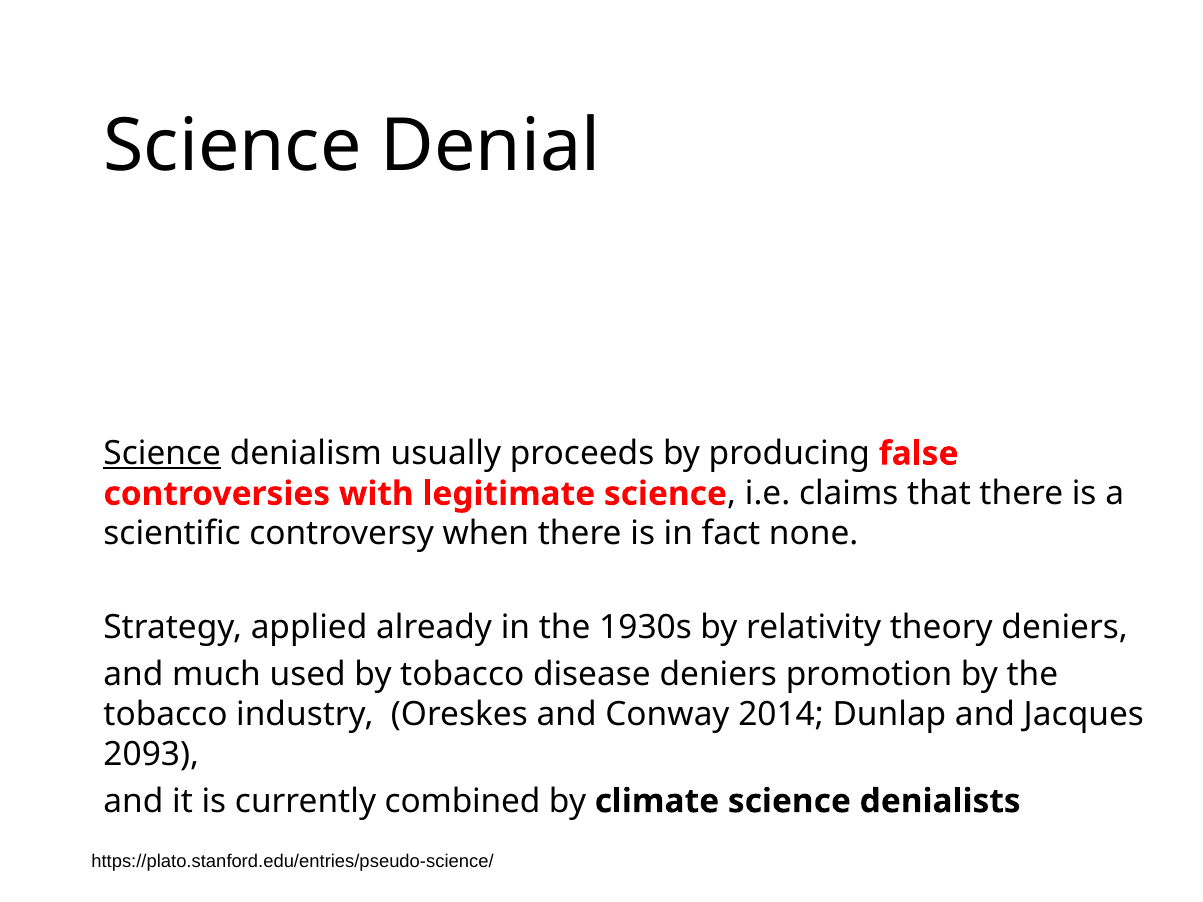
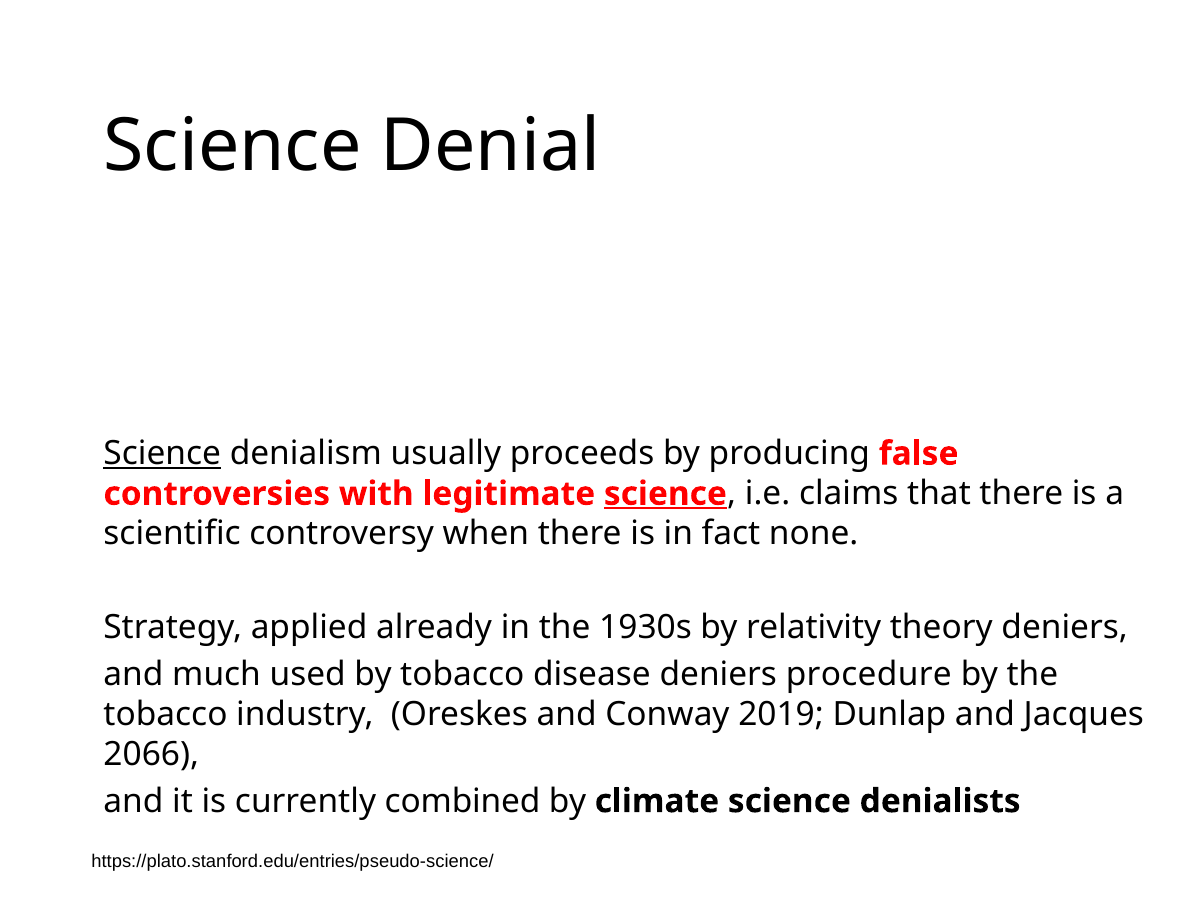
science underline: none -> present (665, 494)
promotion: promotion -> procedure (869, 674)
2014: 2014 -> 2019 (781, 715)
2093: 2093 -> 2066 (151, 755)
